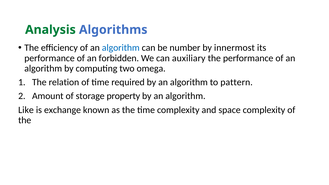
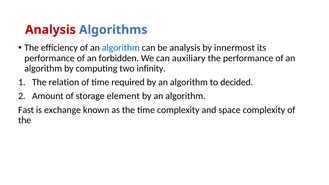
Analysis colour: green -> red (50, 30)
be number: number -> analysis (185, 48)
omega: omega -> infinity (151, 69)
pattern: pattern -> decided (237, 82)
property: property -> element (123, 96)
Like: Like -> Fast (26, 110)
